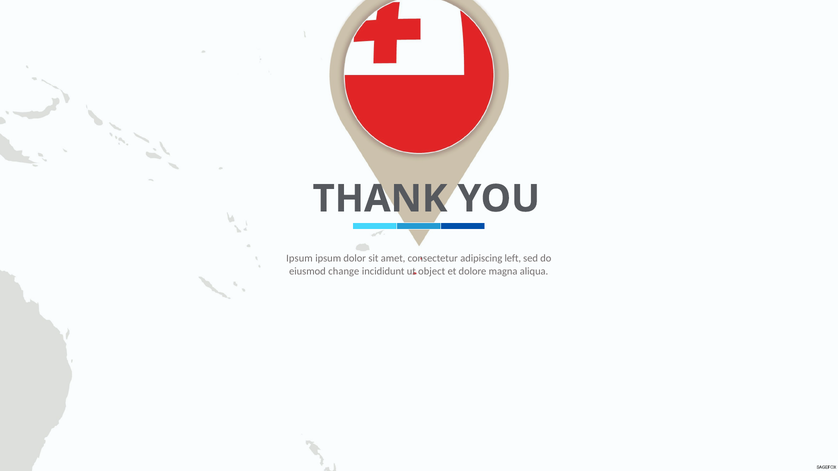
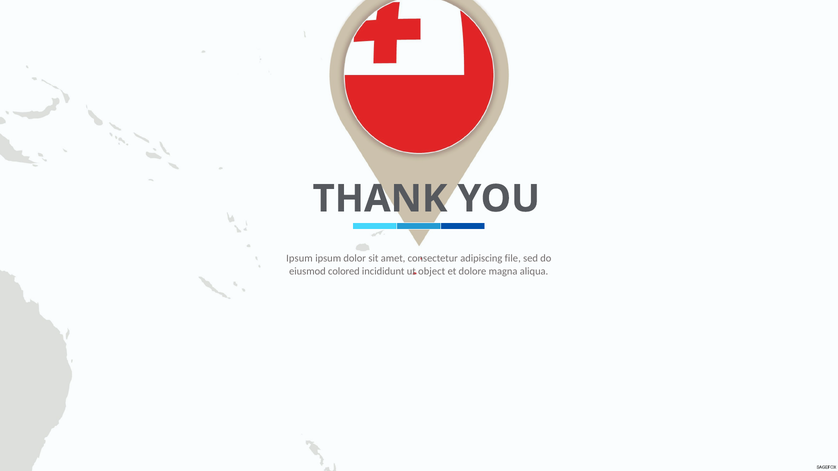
left: left -> file (513, 259)
change: change -> colored (344, 271)
